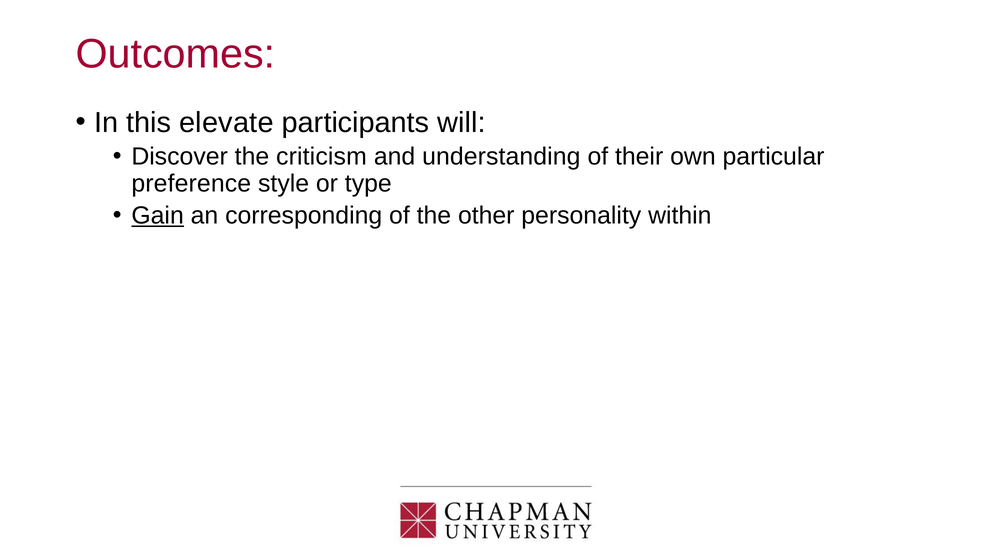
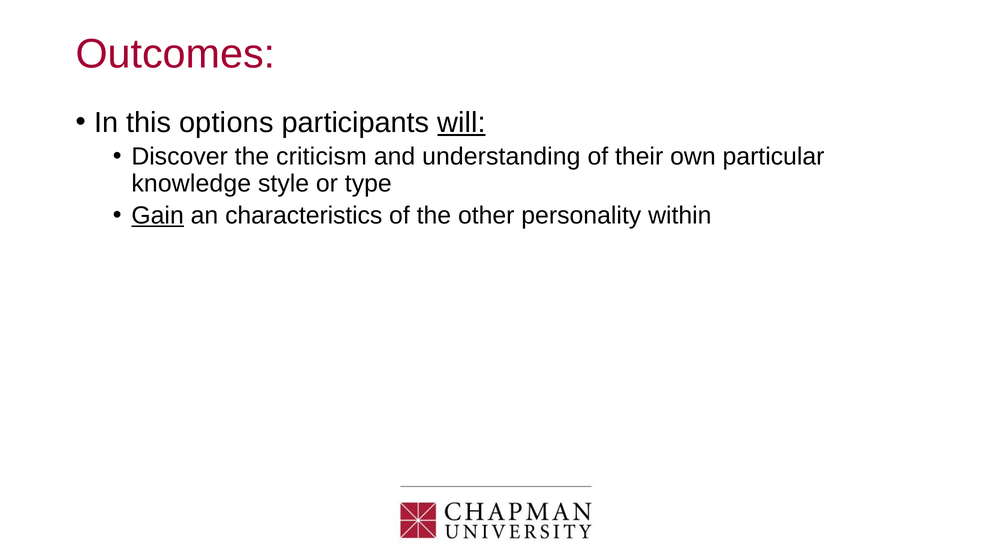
elevate: elevate -> options (226, 123)
will underline: none -> present (461, 123)
preference: preference -> knowledge (191, 184)
corresponding: corresponding -> characteristics (304, 215)
